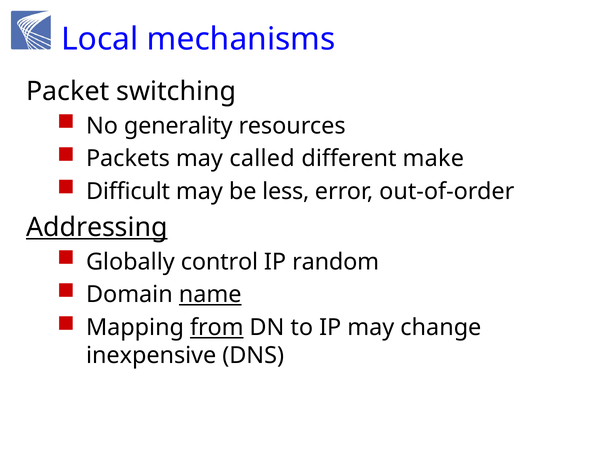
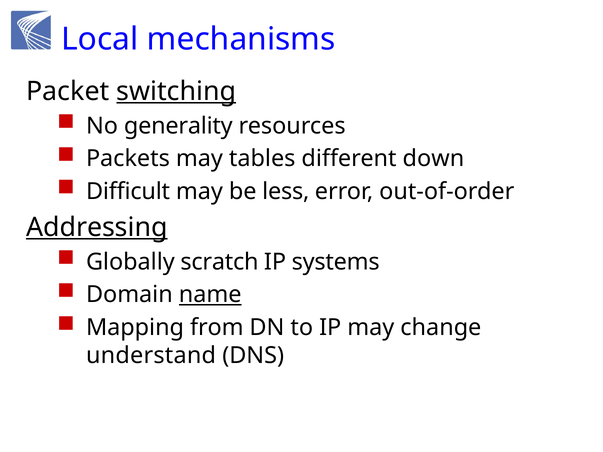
switching underline: none -> present (176, 91)
called: called -> tables (262, 159)
make: make -> down (433, 159)
control: control -> scratch (219, 262)
random: random -> systems (336, 262)
from underline: present -> none (217, 328)
inexpensive: inexpensive -> understand (151, 356)
